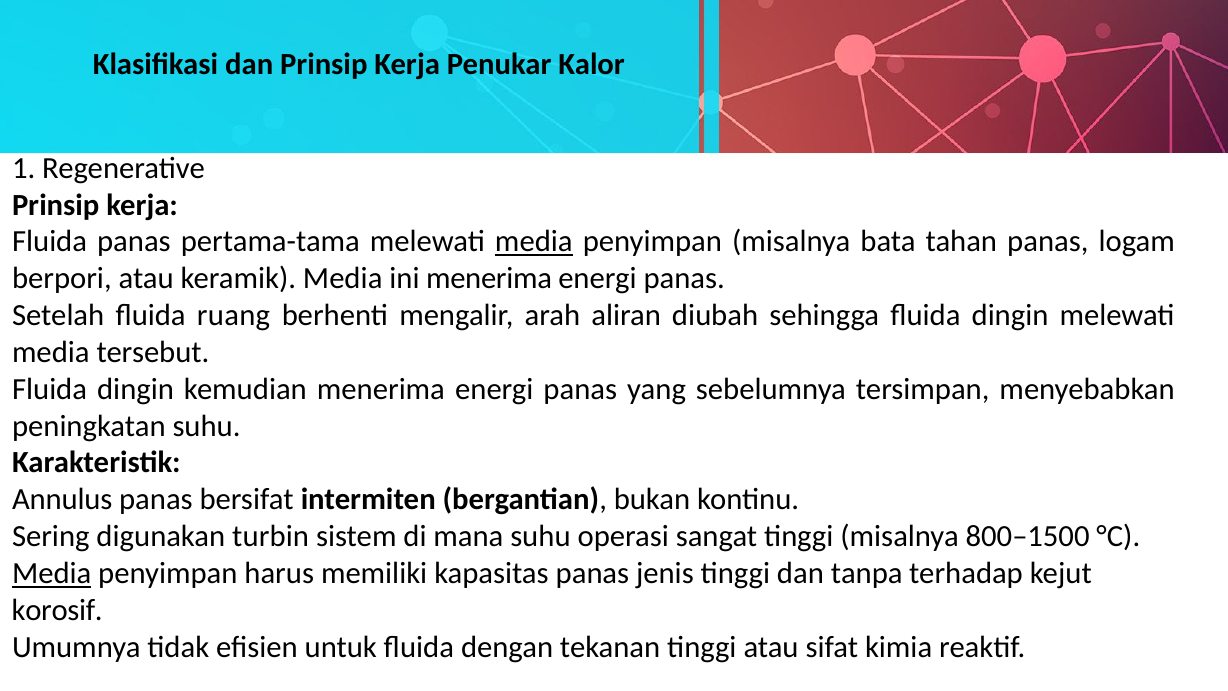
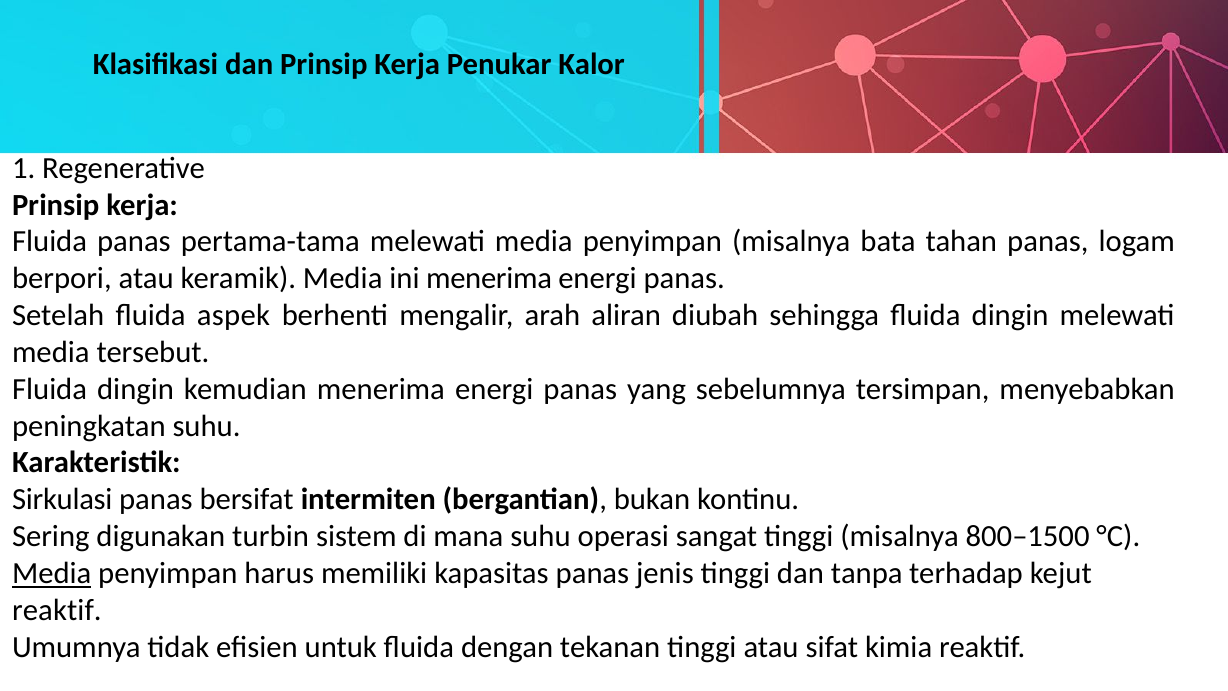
media underline: present -> none (534, 242)
ruang: ruang -> aspek (234, 315)
Annulus: Annulus -> Sirkulasi (62, 500)
korosif: korosif -> reaktif (57, 610)
